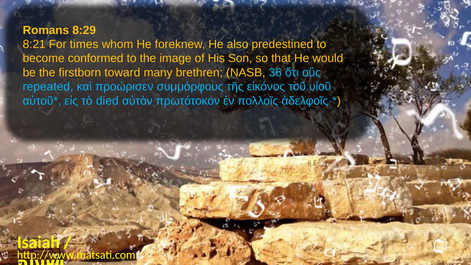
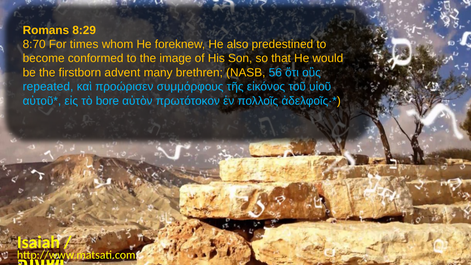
8:21: 8:21 -> 8:70 (34, 44)
toward: toward -> advent (122, 73)
36: 36 -> 56 (275, 73)
died: died -> bore (107, 101)
